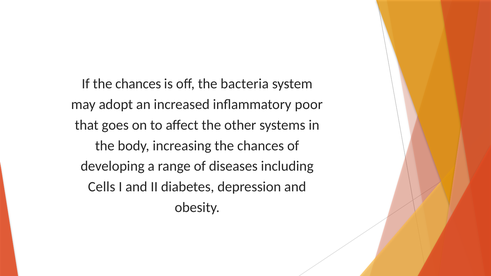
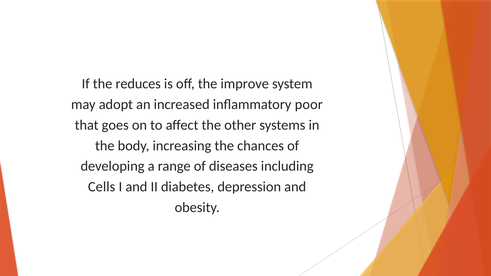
If the chances: chances -> reduces (138, 84)
bacteria: bacteria -> improve (245, 84)
